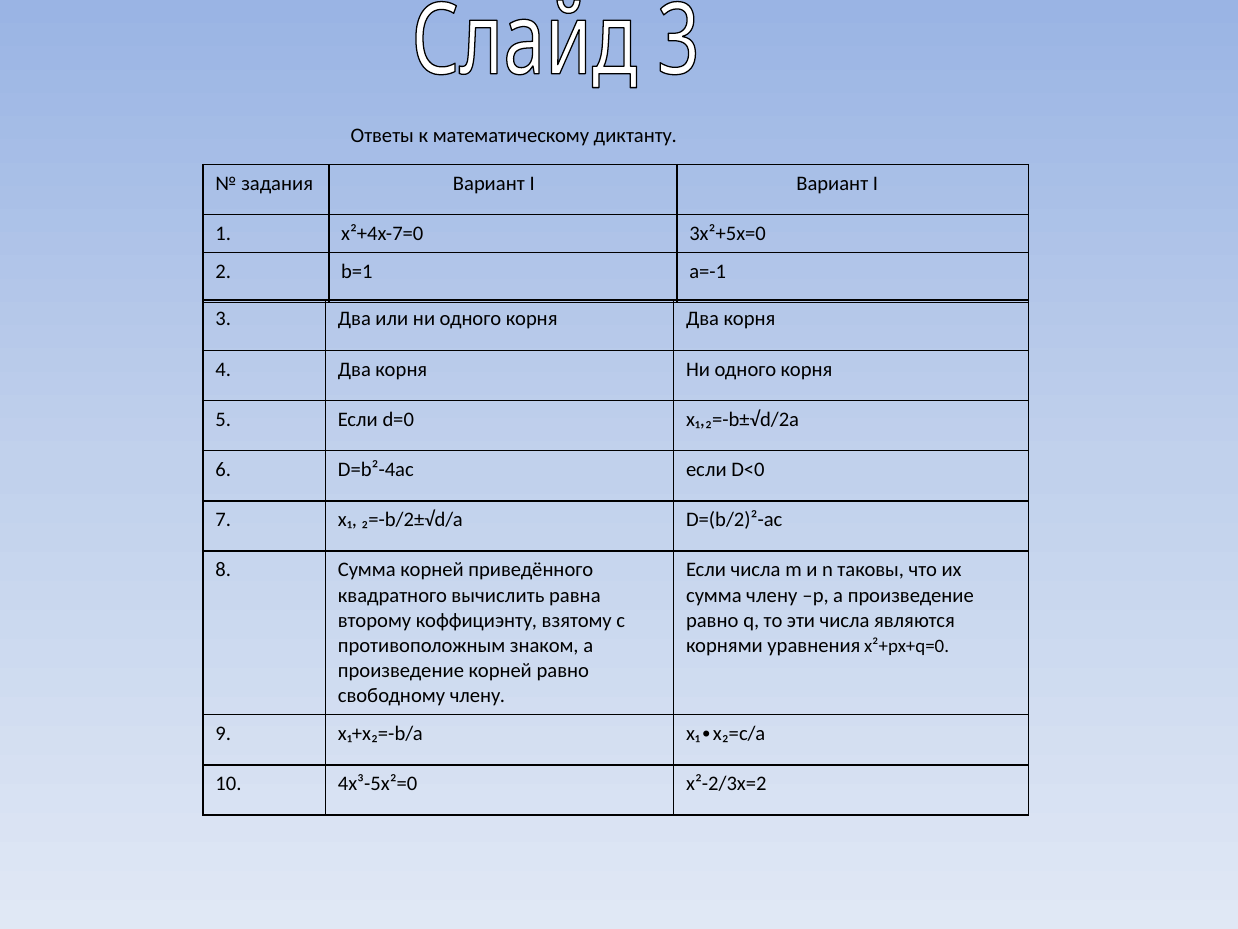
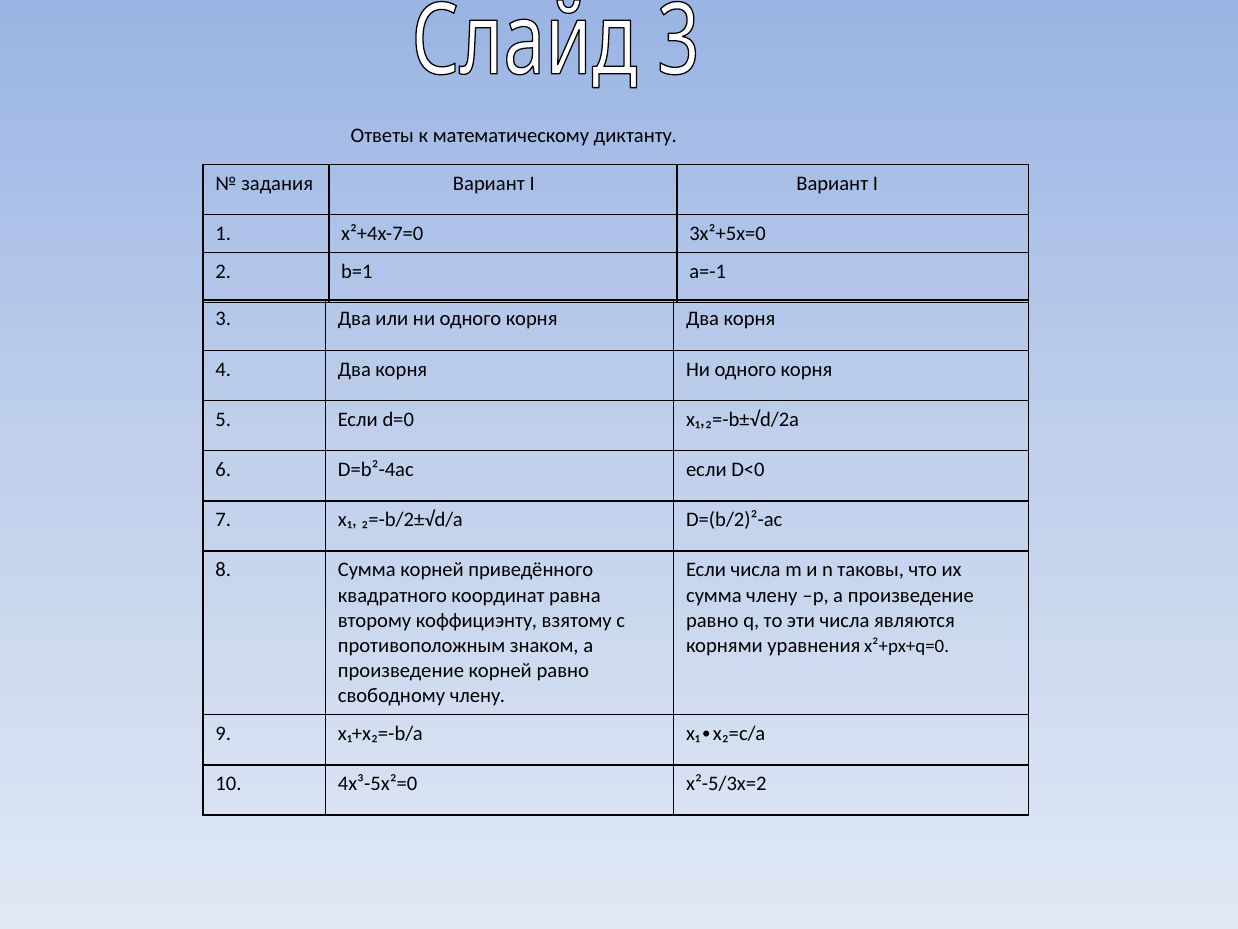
вычислить: вычислить -> координат (498, 595)
x²-2/3x=2: x²-2/3x=2 -> x²-5/3x=2 (726, 783)
